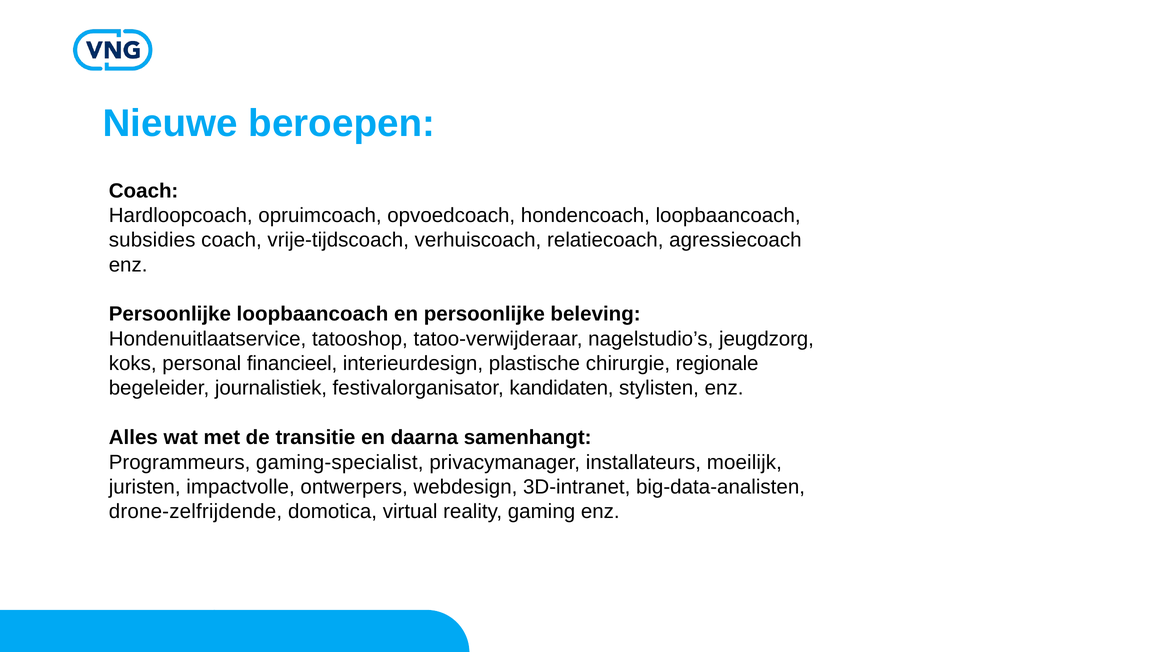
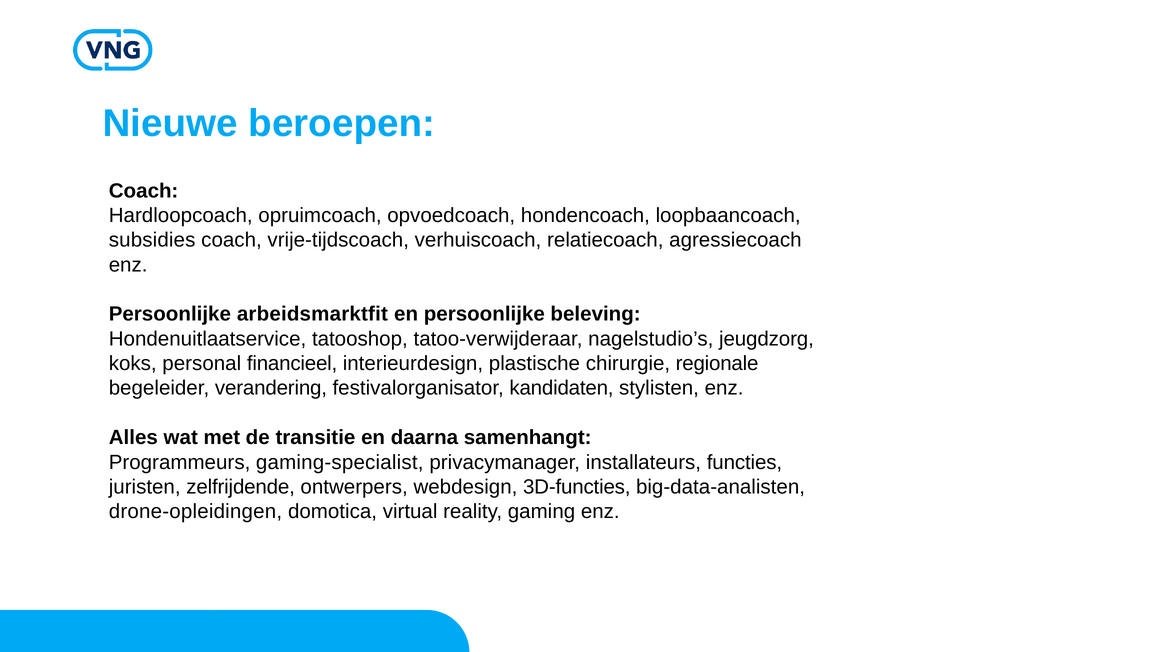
Persoonlijke loopbaancoach: loopbaancoach -> arbeidsmarktfit (312, 314)
journalistiek: journalistiek -> verandering (271, 388)
moeilijk: moeilijk -> functies (744, 462)
impactvolle: impactvolle -> zelfrijdende (241, 486)
3D-intranet: 3D-intranet -> 3D-functies (577, 486)
drone-zelfrijdende: drone-zelfrijdende -> drone-opleidingen (195, 511)
